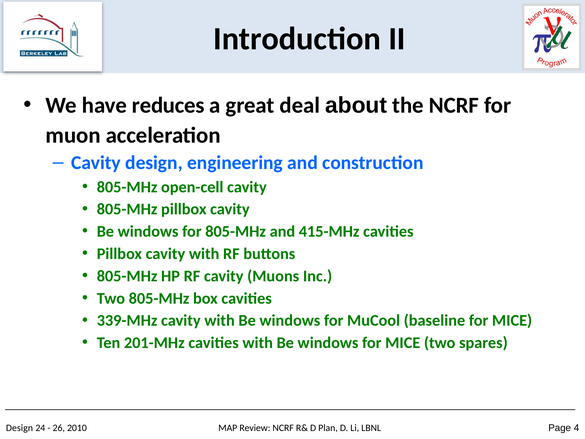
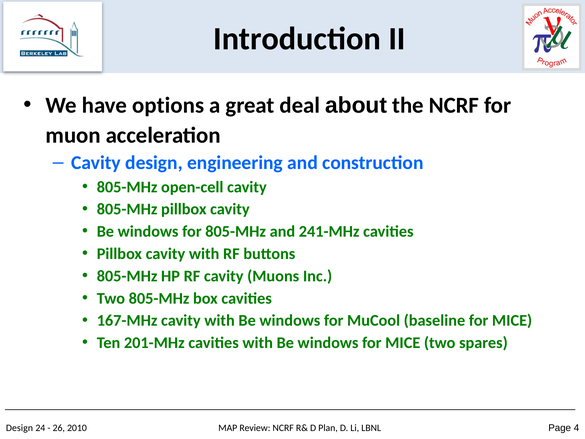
reduces: reduces -> options (168, 105)
415-MHz: 415-MHz -> 241-MHz (329, 231)
339-MHz: 339-MHz -> 167-MHz (127, 320)
